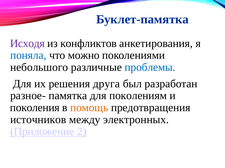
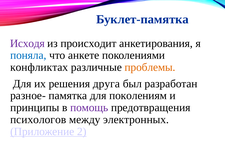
конфликтов: конфликтов -> происходит (89, 44)
можно: можно -> анкете (84, 56)
небольшого: небольшого -> конфликтах (39, 68)
проблемы colour: blue -> orange (150, 68)
поколения: поколения -> принципы (35, 108)
помощь colour: orange -> purple (89, 108)
источников: источников -> психологов (38, 120)
